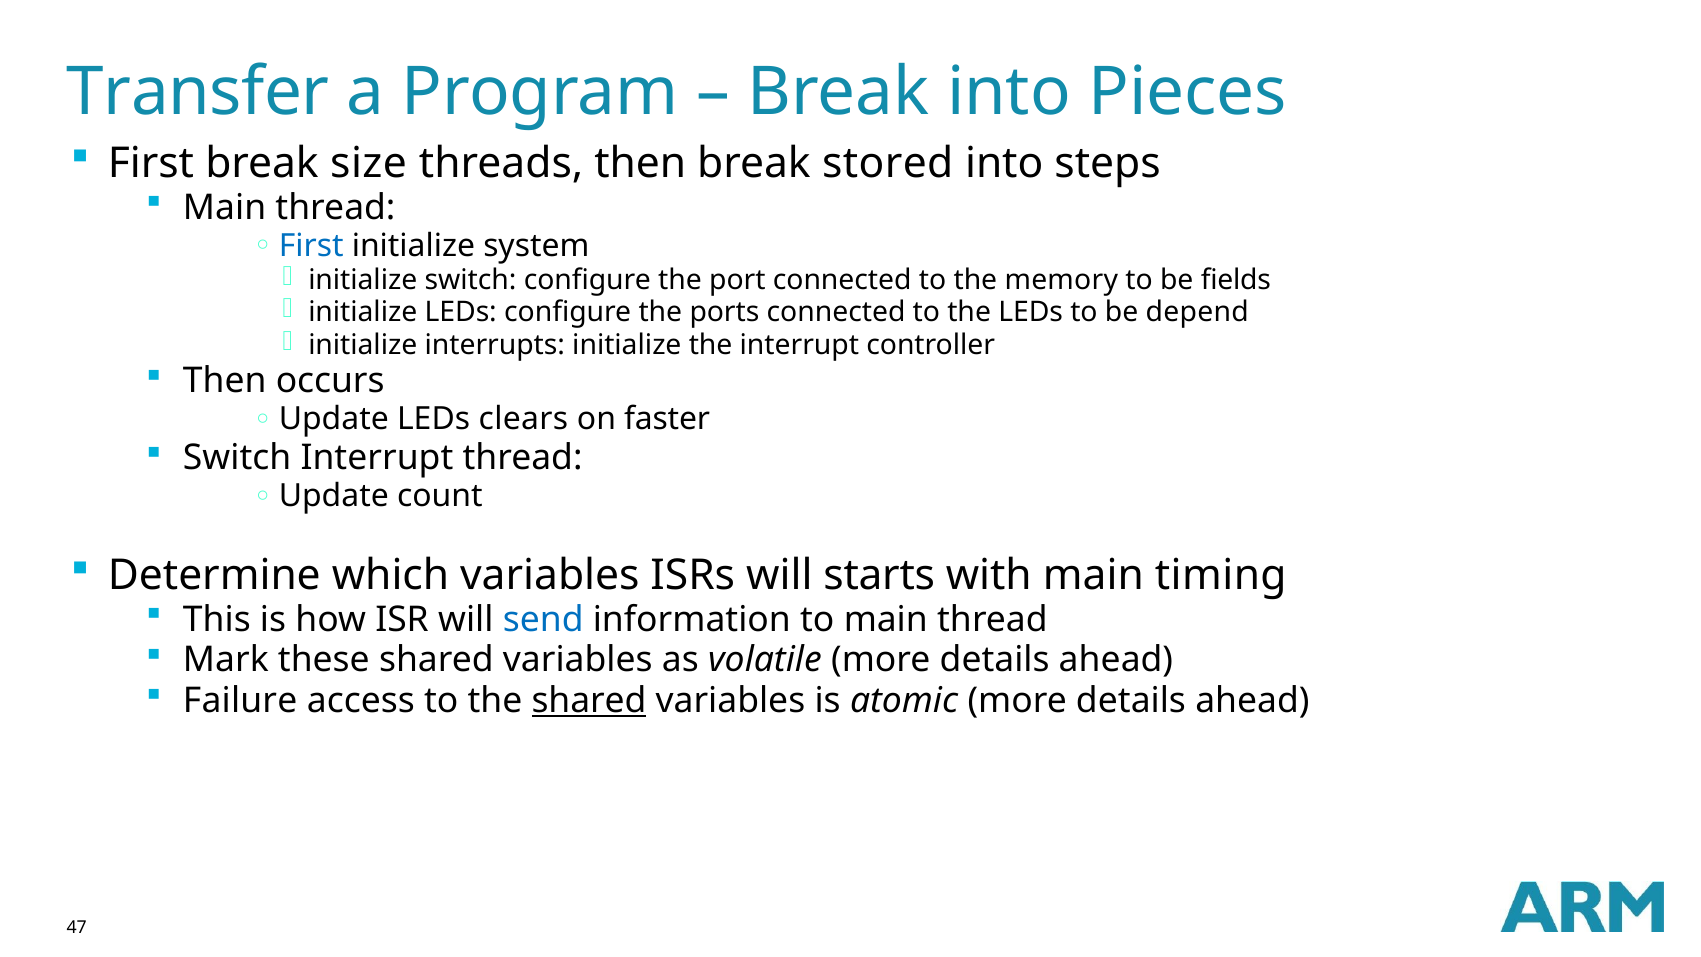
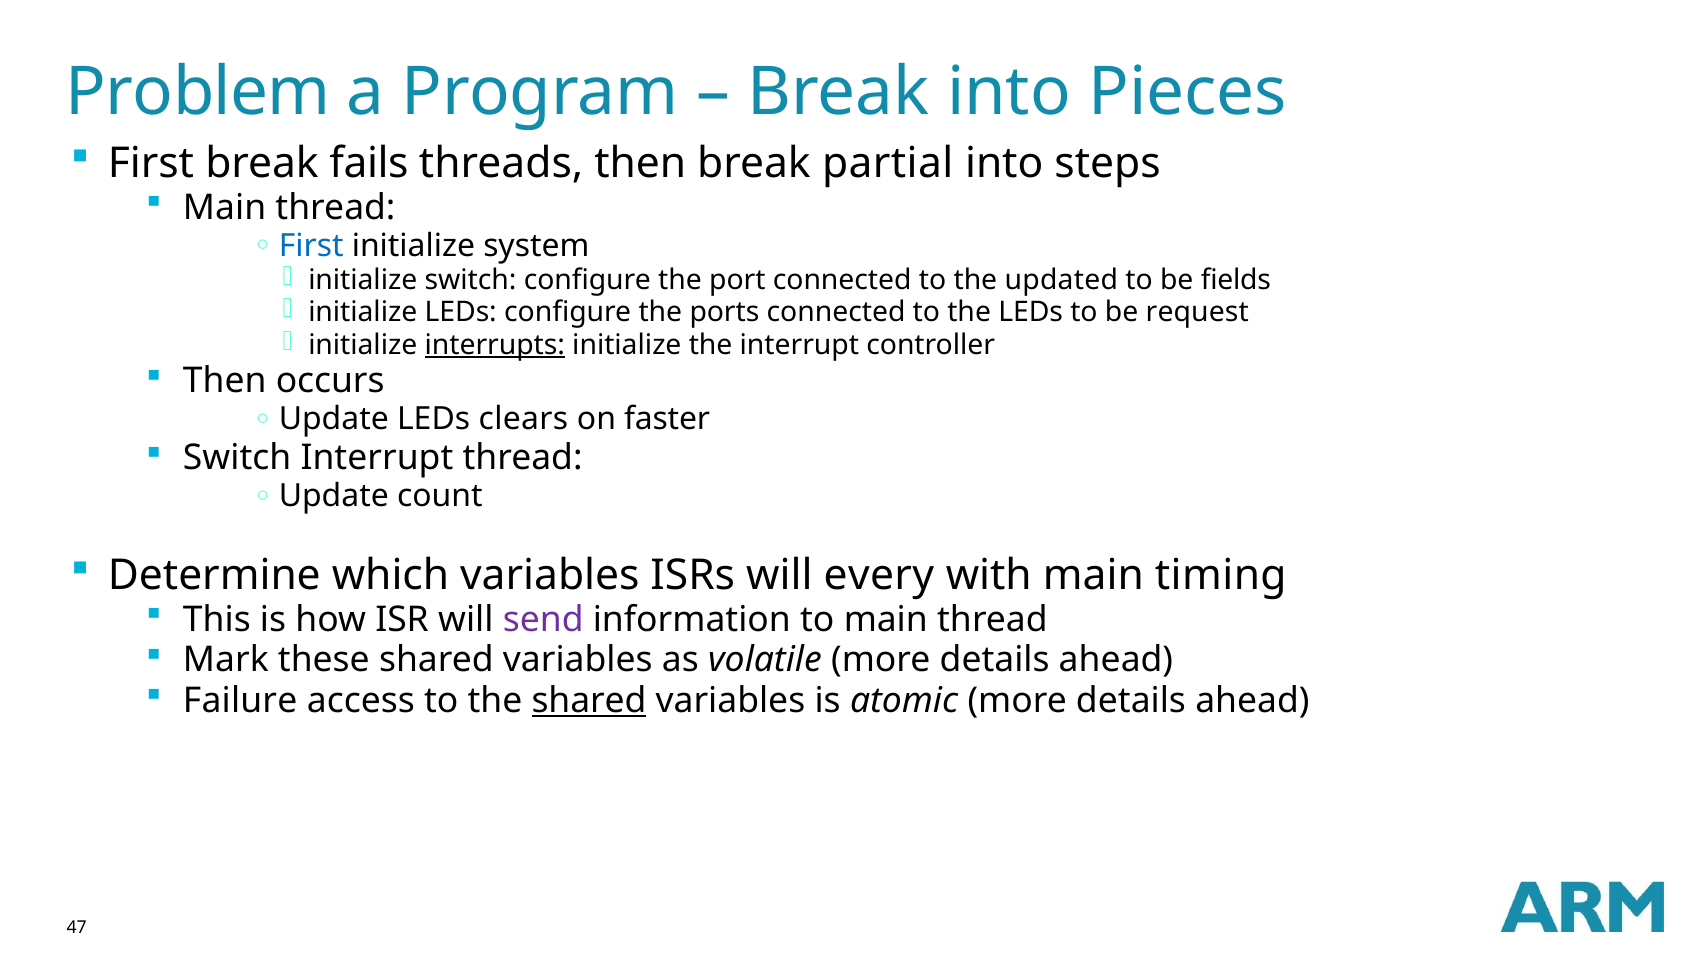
Transfer: Transfer -> Problem (198, 92)
size: size -> fails (369, 163)
stored: stored -> partial (888, 163)
memory: memory -> updated (1061, 280)
depend: depend -> request (1197, 312)
interrupts underline: none -> present (495, 345)
starts: starts -> every (879, 575)
send colour: blue -> purple (543, 620)
